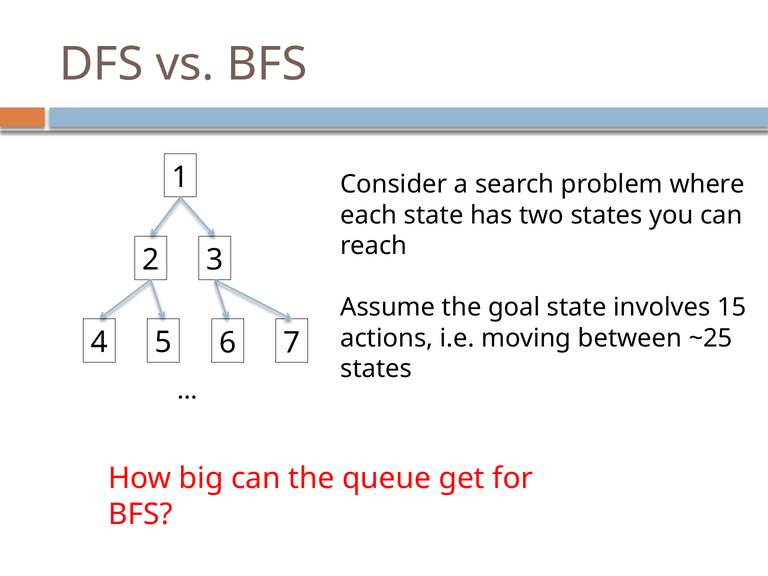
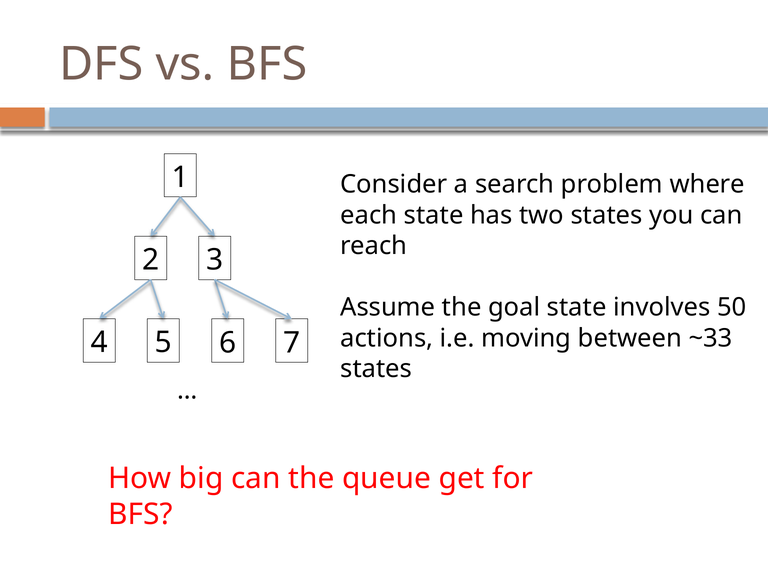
15: 15 -> 50 (732, 307)
~25: ~25 -> ~33 (711, 338)
